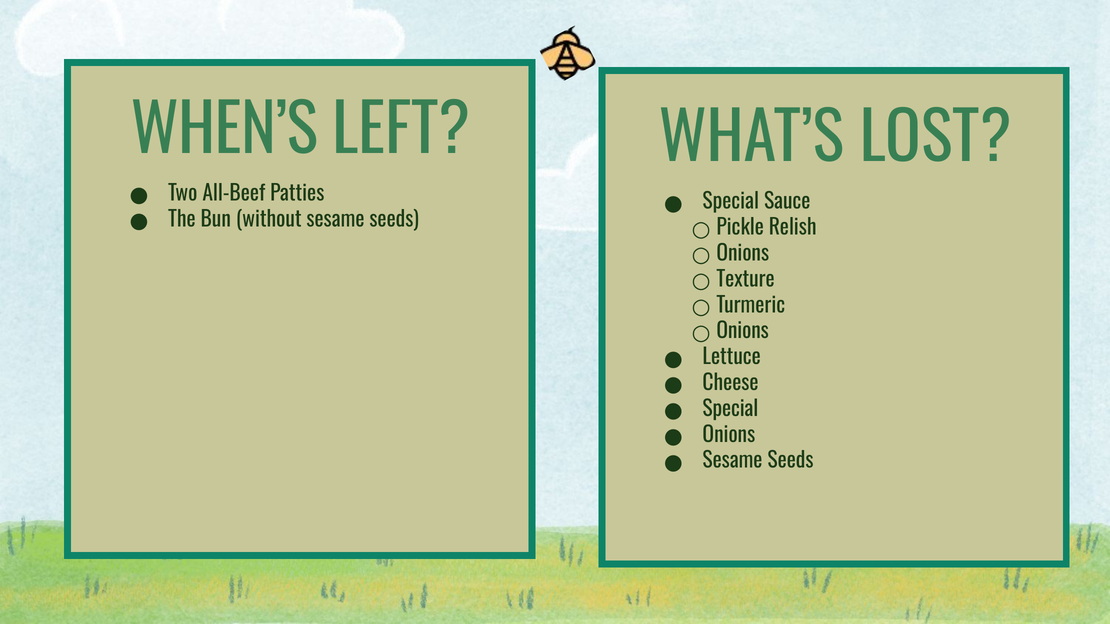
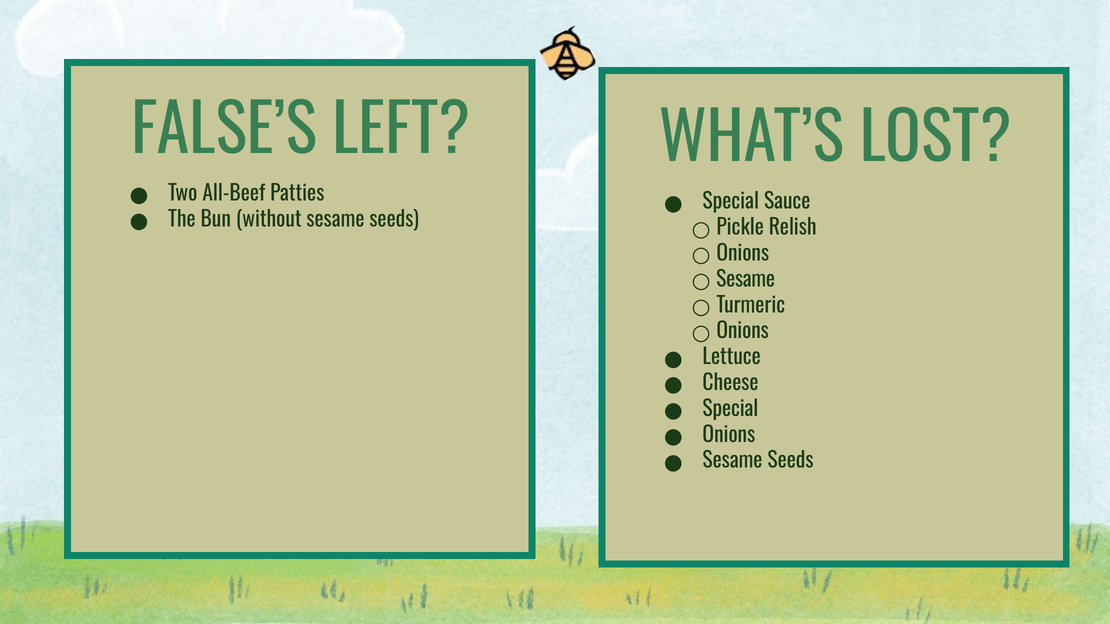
WHEN’S: WHEN’S -> FALSE’S (224, 131)
Texture: Texture -> Sesame (746, 280)
